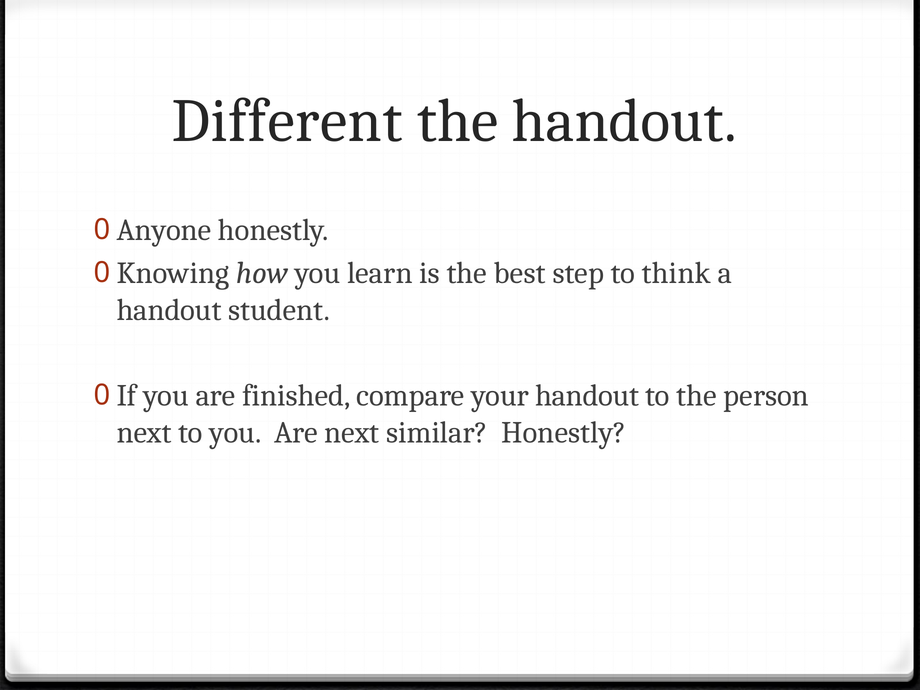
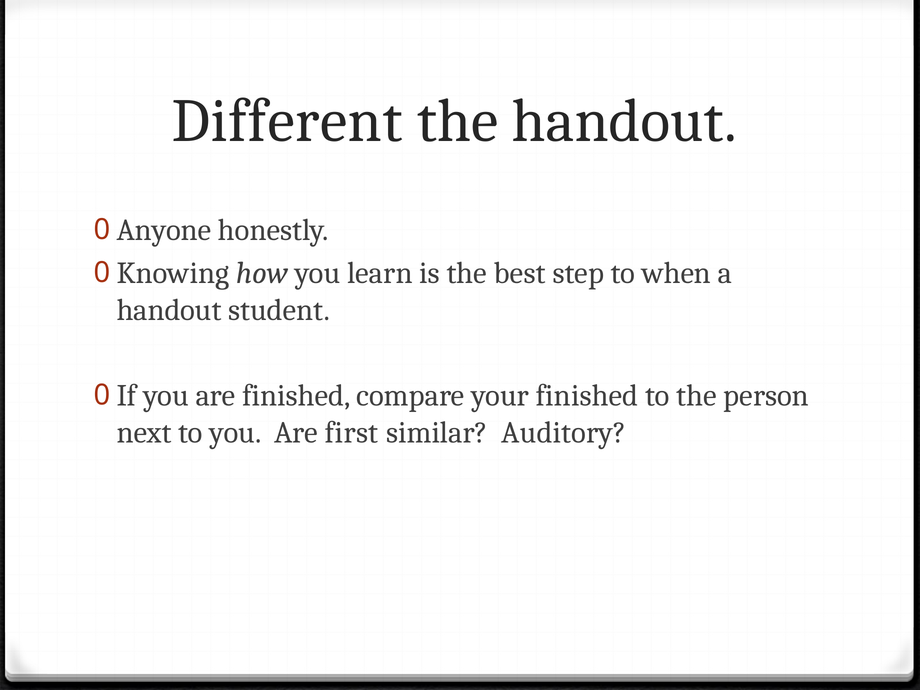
think: think -> when (676, 273)
your handout: handout -> finished (587, 396)
Are next: next -> first (352, 433)
similar Honestly: Honestly -> Auditory (564, 433)
